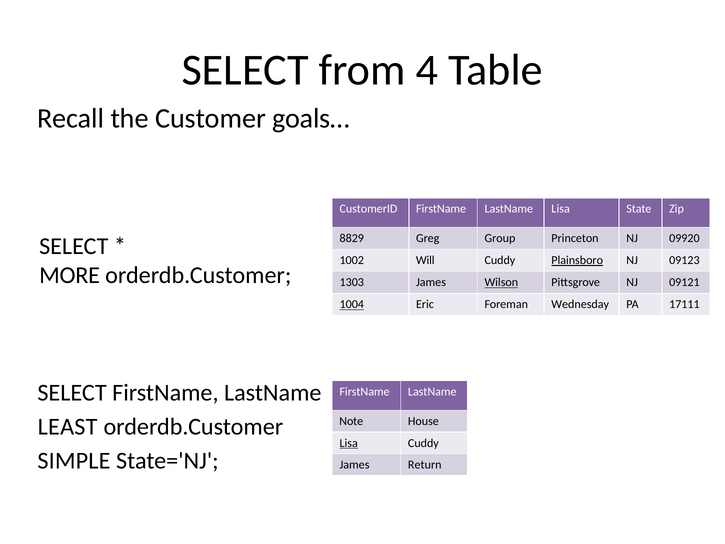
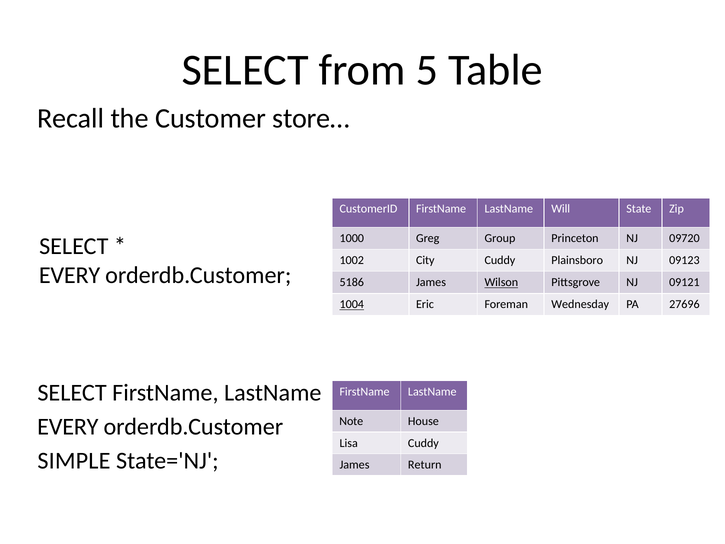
4: 4 -> 5 (427, 70)
goals…: goals… -> store… (311, 118)
LastName Lisa: Lisa -> Will (561, 209)
8829: 8829 -> 1000 (352, 238)
09920: 09920 -> 09720 (684, 238)
Will: Will -> City (425, 260)
Plainsboro underline: present -> none (577, 260)
MORE: MORE -> EVERY (70, 275)
1303: 1303 -> 5186 (352, 282)
17111: 17111 -> 27696 (684, 304)
LEAST: LEAST -> EVERY (68, 427)
Lisa underline: present -> none (349, 443)
